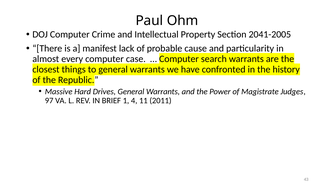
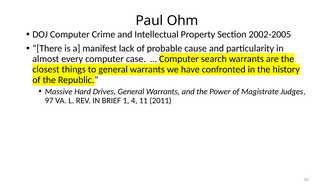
2041-2005: 2041-2005 -> 2002-2005 (270, 34)
